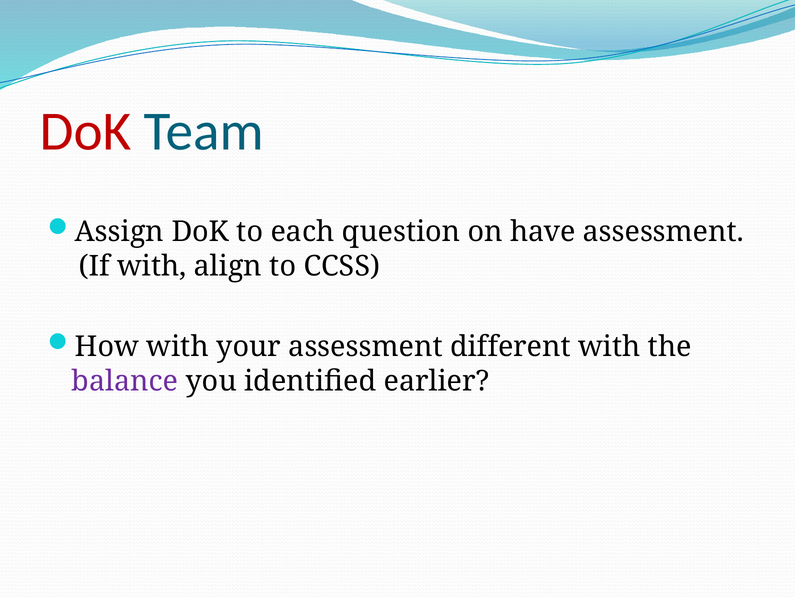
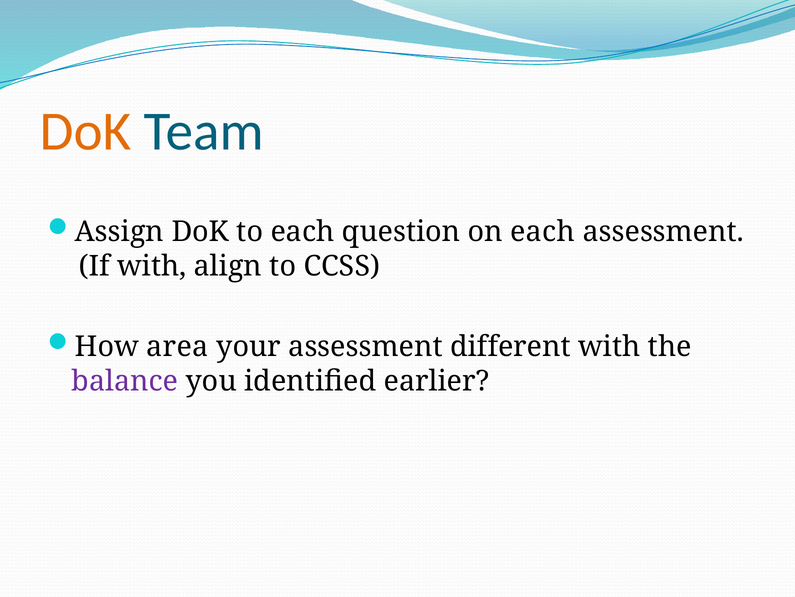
DoK colour: red -> orange (86, 131)
on have: have -> each (543, 232)
How with: with -> area (177, 346)
